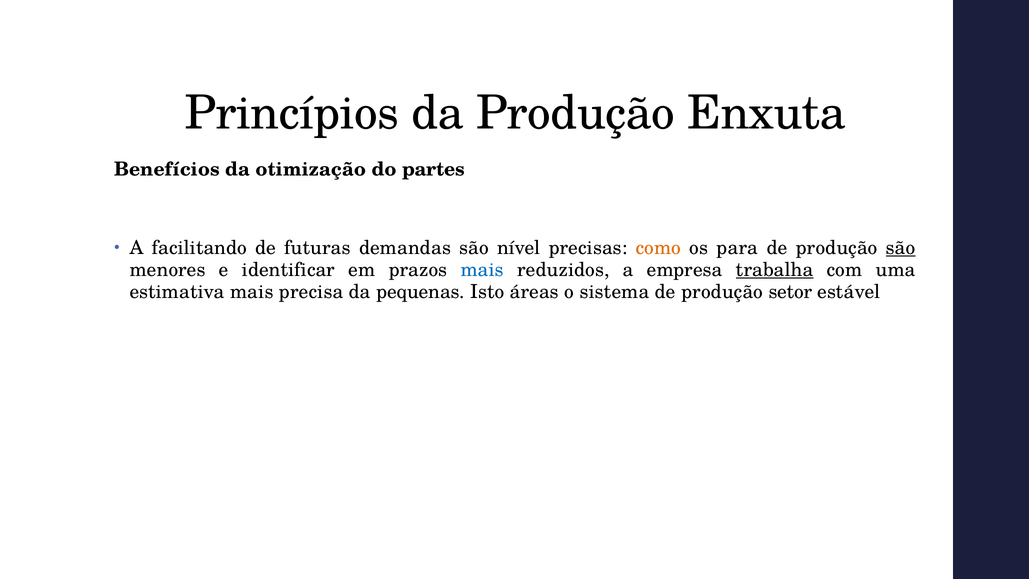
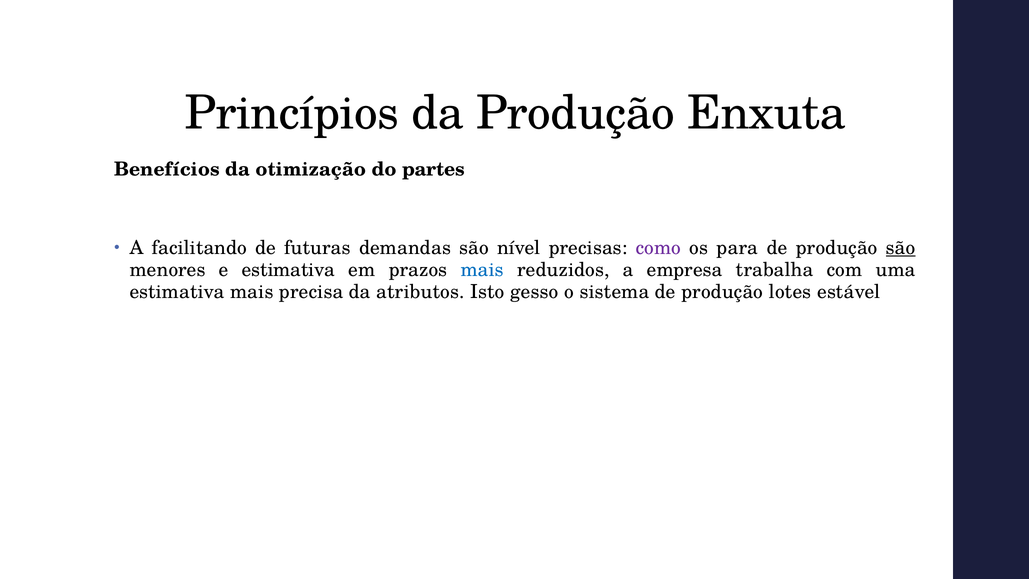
como colour: orange -> purple (658, 248)
e identificar: identificar -> estimativa (289, 270)
trabalha underline: present -> none (775, 270)
pequenas: pequenas -> atributos (420, 292)
áreas: áreas -> gesso (534, 292)
setor: setor -> lotes (790, 292)
